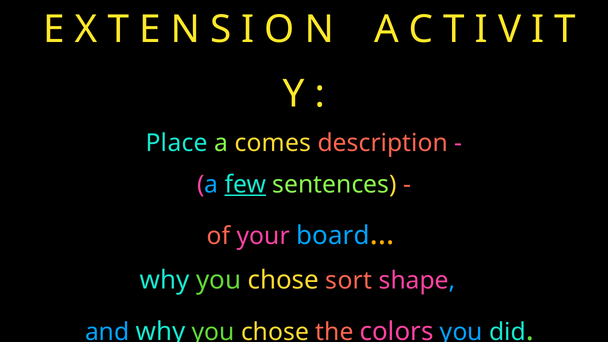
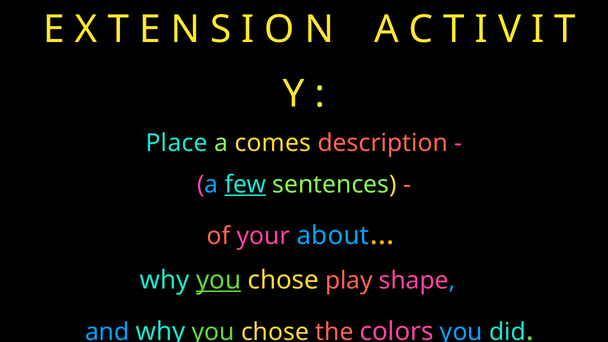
board: board -> about (333, 236)
you underline: none -> present (219, 280)
sort: sort -> play (349, 281)
